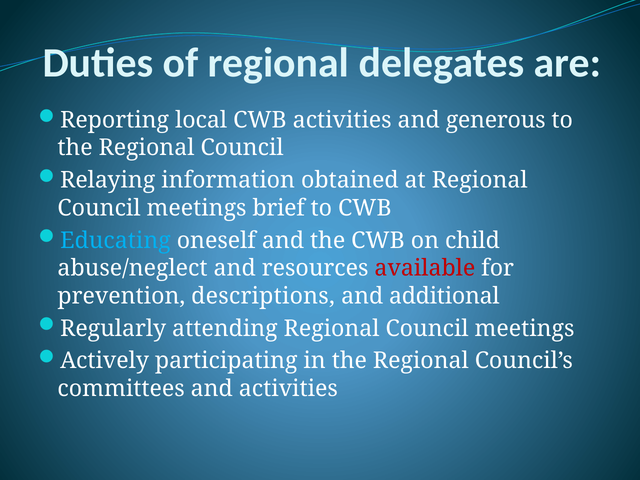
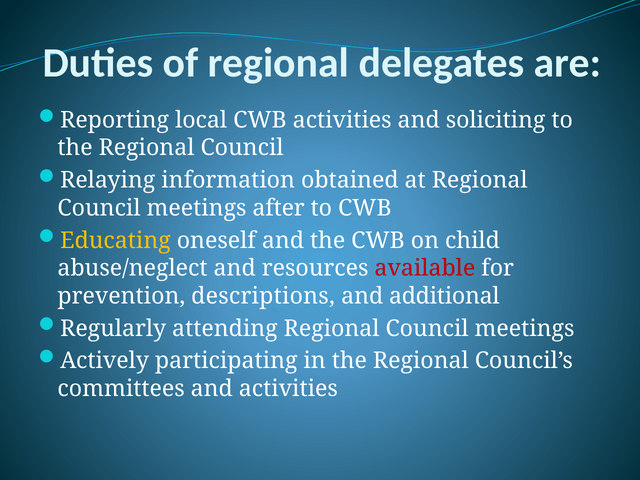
generous: generous -> soliciting (496, 120)
brief: brief -> after (279, 208)
Educating colour: light blue -> yellow (115, 240)
